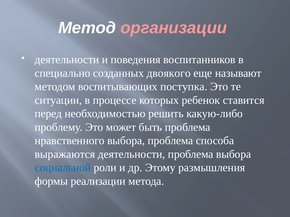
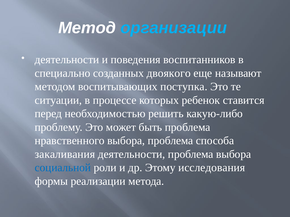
организации colour: pink -> light blue (174, 28)
выражаются: выражаются -> закаливания (65, 155)
размышления: размышления -> исследования (212, 168)
